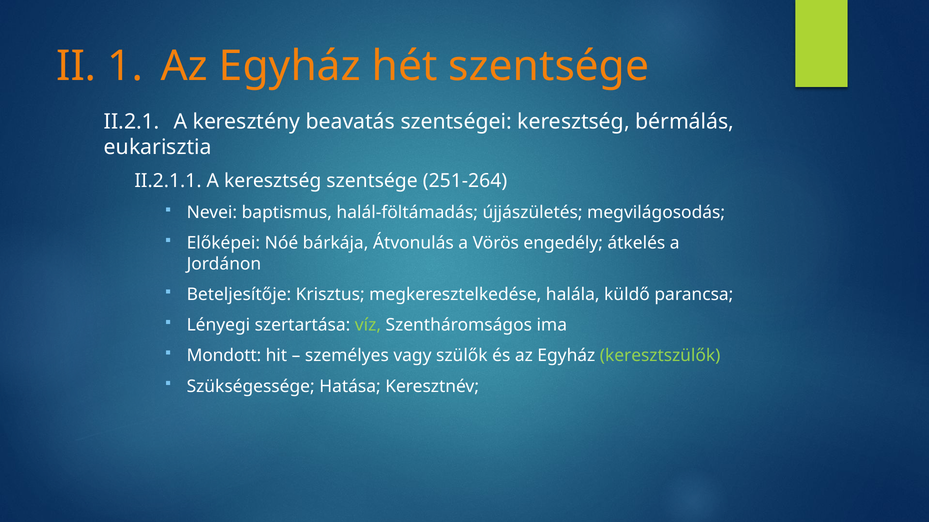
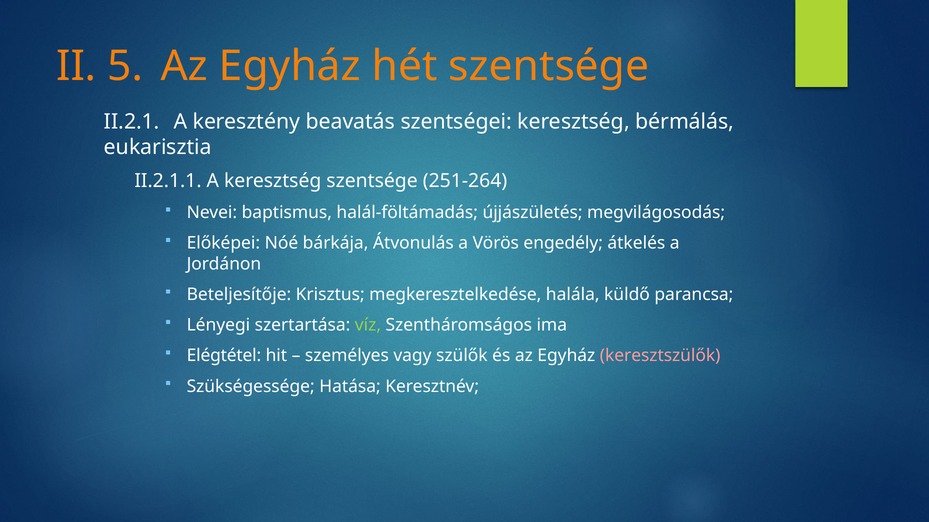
1: 1 -> 5 (125, 67)
Mondott: Mondott -> Elégtétel (224, 356)
keresztszülők colour: light green -> pink (660, 356)
